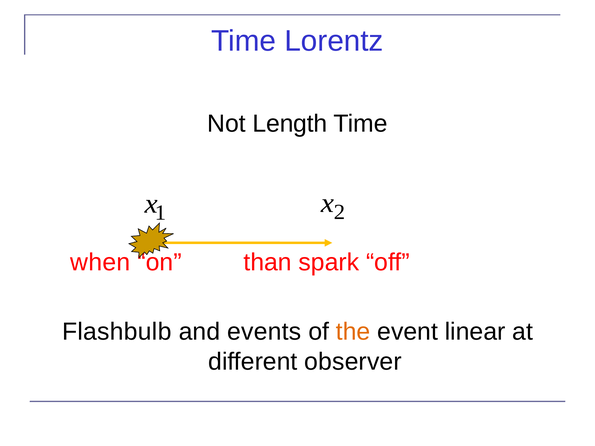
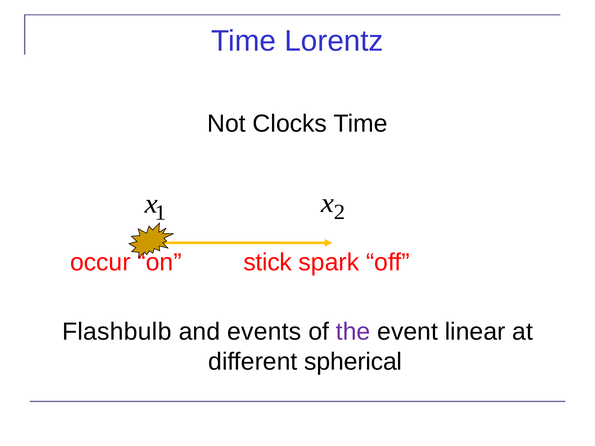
Length: Length -> Clocks (290, 124)
when: when -> occur (100, 263)
than: than -> stick (268, 263)
the colour: orange -> purple (353, 332)
observer: observer -> spherical (353, 362)
